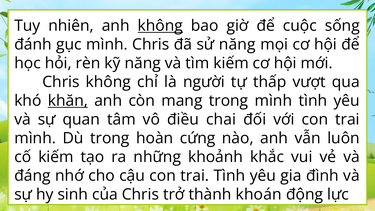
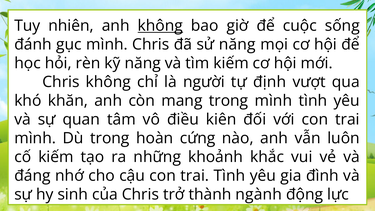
thấp: thấp -> định (270, 82)
khăn underline: present -> none (68, 101)
chai: chai -> kiên (221, 119)
khoán: khoán -> ngành (259, 194)
